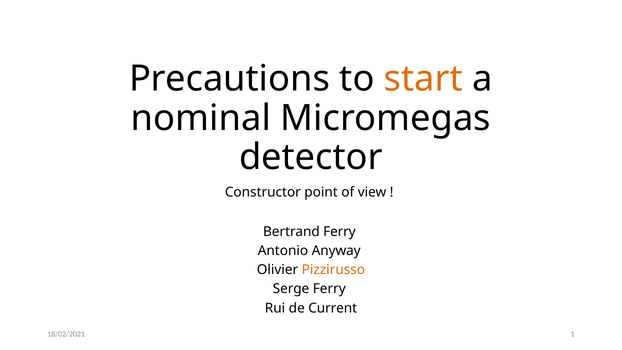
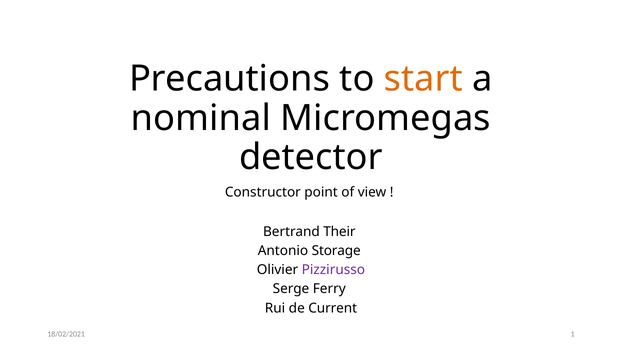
Bertrand Ferry: Ferry -> Their (339, 232)
Anyway: Anyway -> Storage (336, 251)
Pizzirusso colour: orange -> purple (333, 270)
